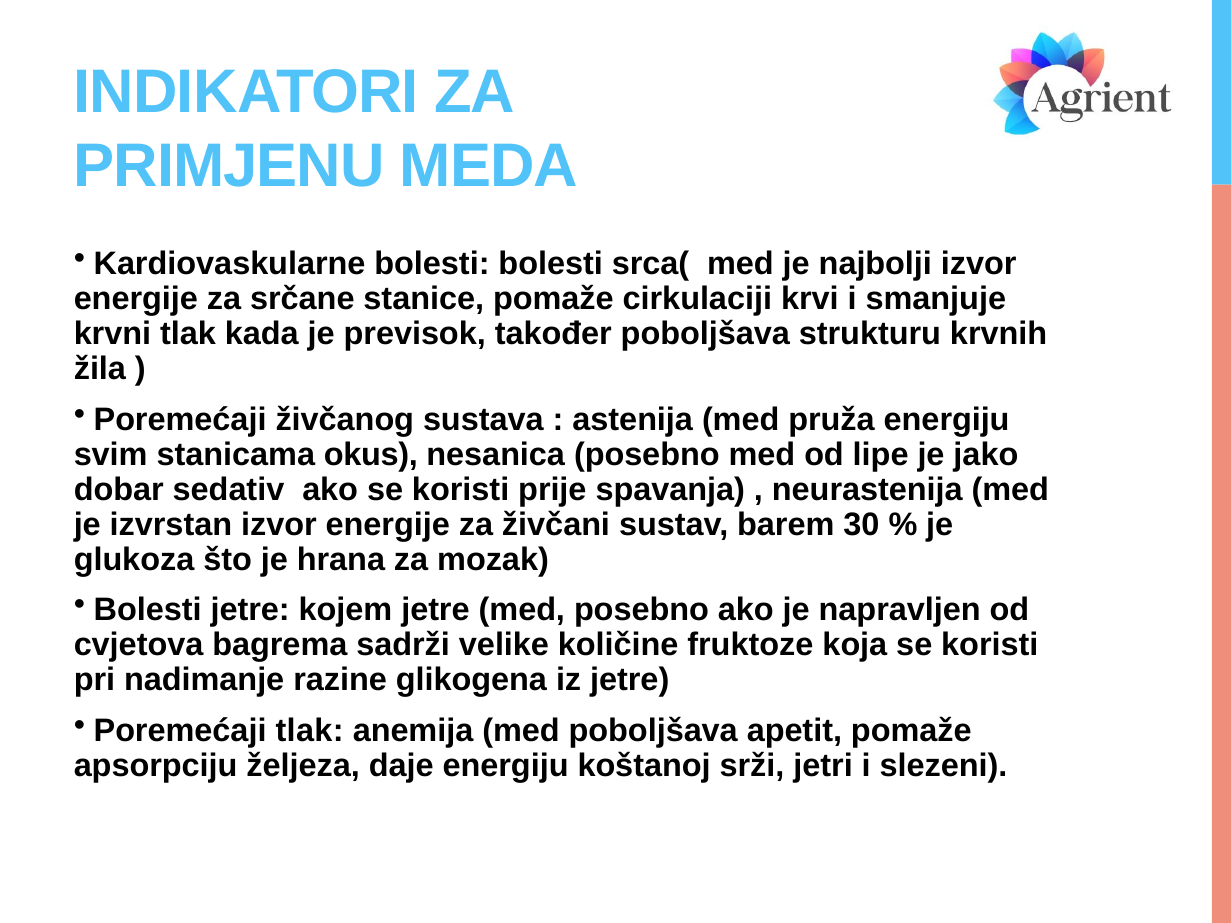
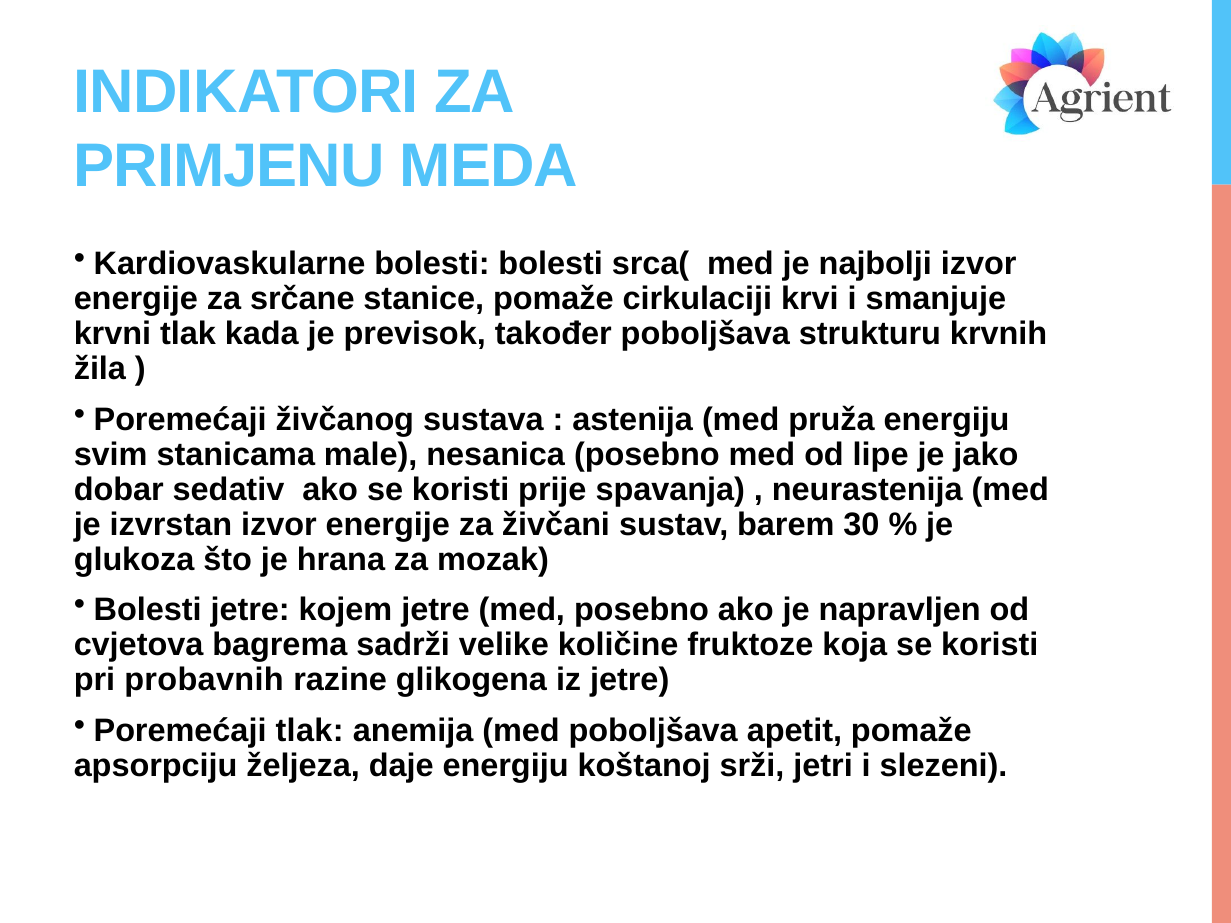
okus: okus -> male (371, 455)
nadimanje: nadimanje -> probavnih (204, 680)
